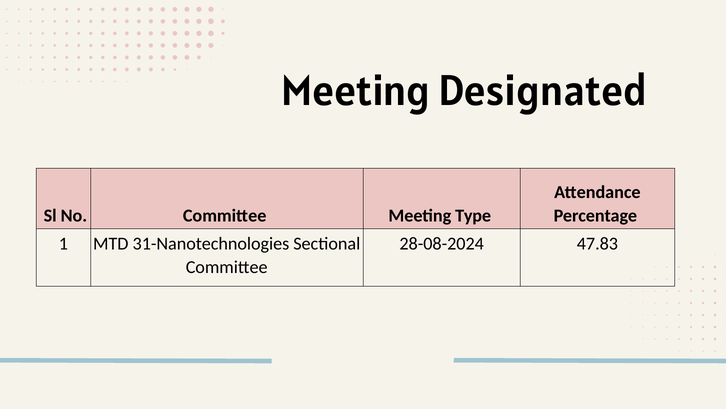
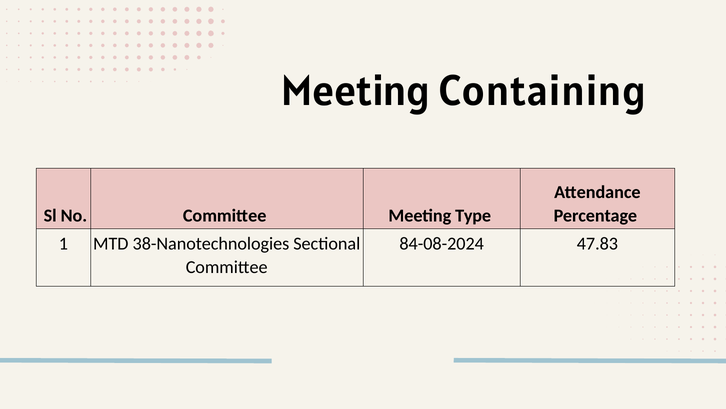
Designated: Designated -> Containing (543, 91)
31-Nanotechnologies: 31-Nanotechnologies -> 38-Nanotechnologies (211, 243)
28-08-2024: 28-08-2024 -> 84-08-2024 (442, 243)
